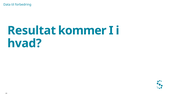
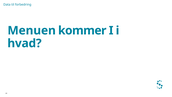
Resultat: Resultat -> Menuen (32, 30)
